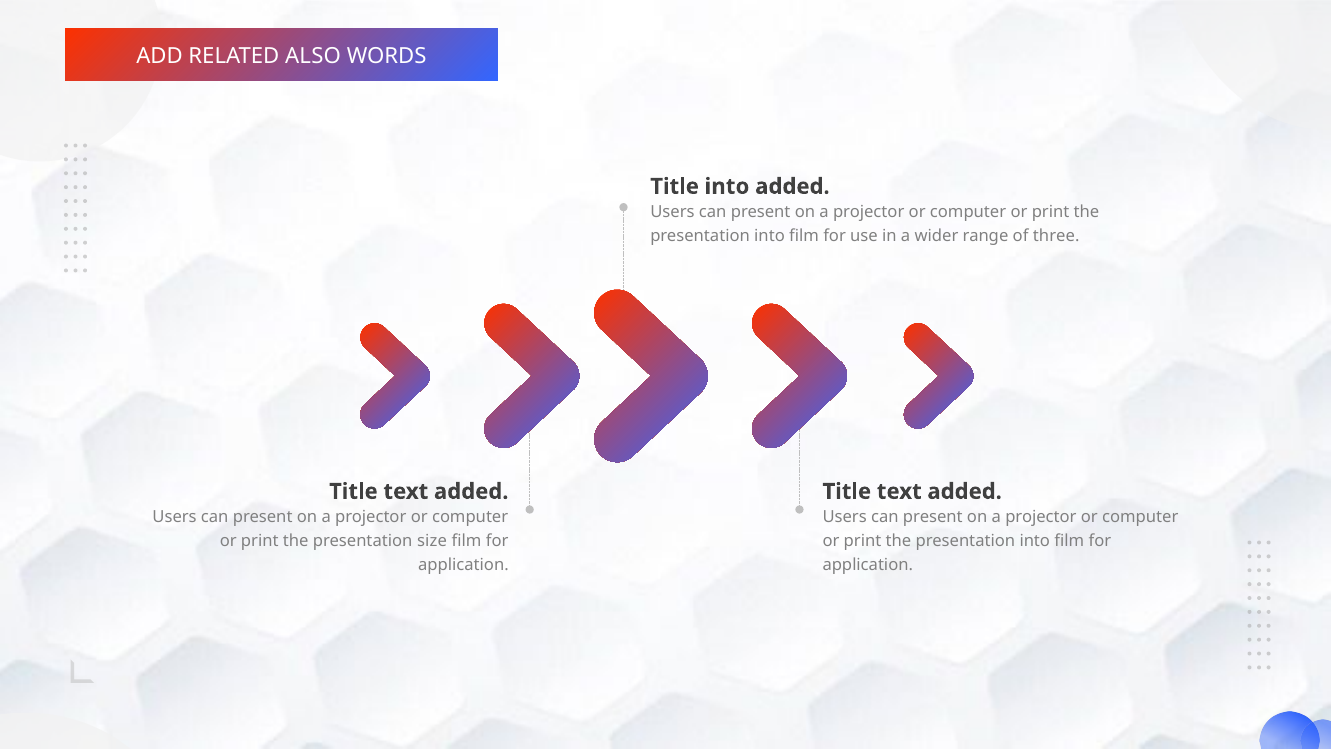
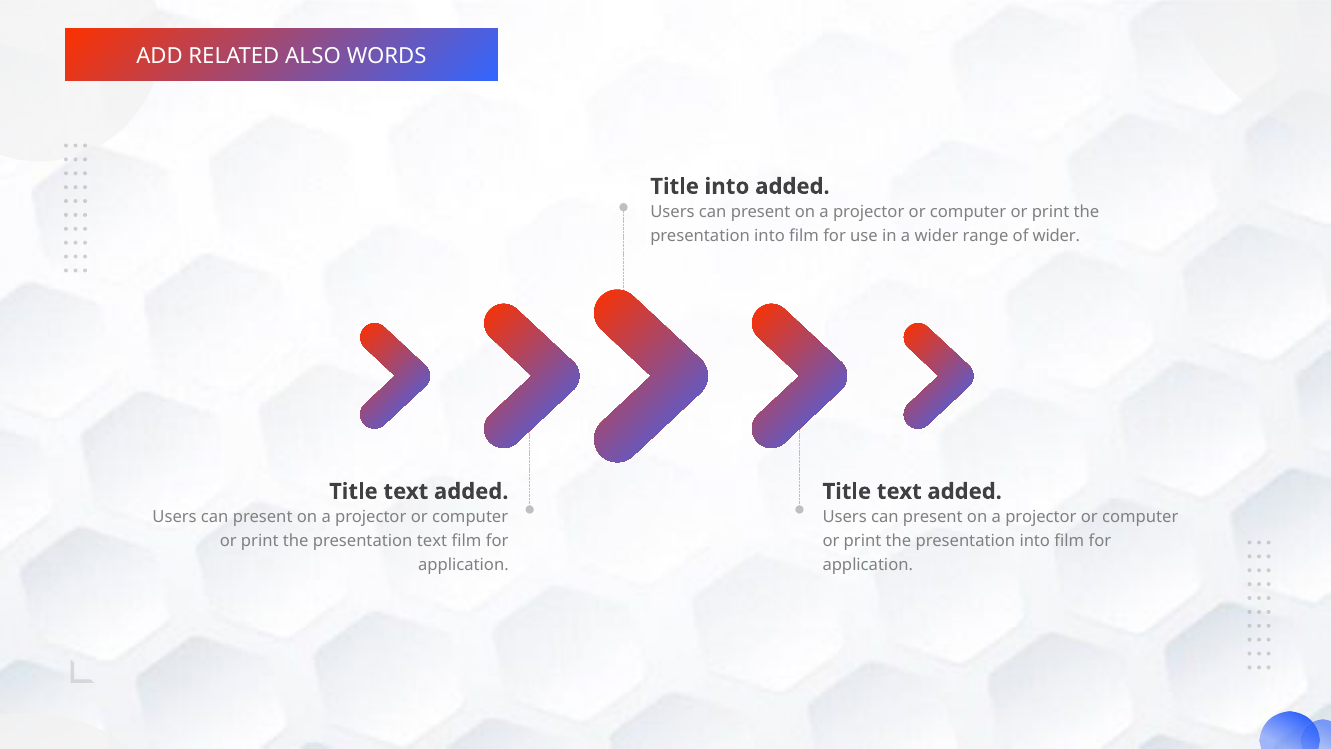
of three: three -> wider (1056, 236)
presentation size: size -> text (432, 541)
